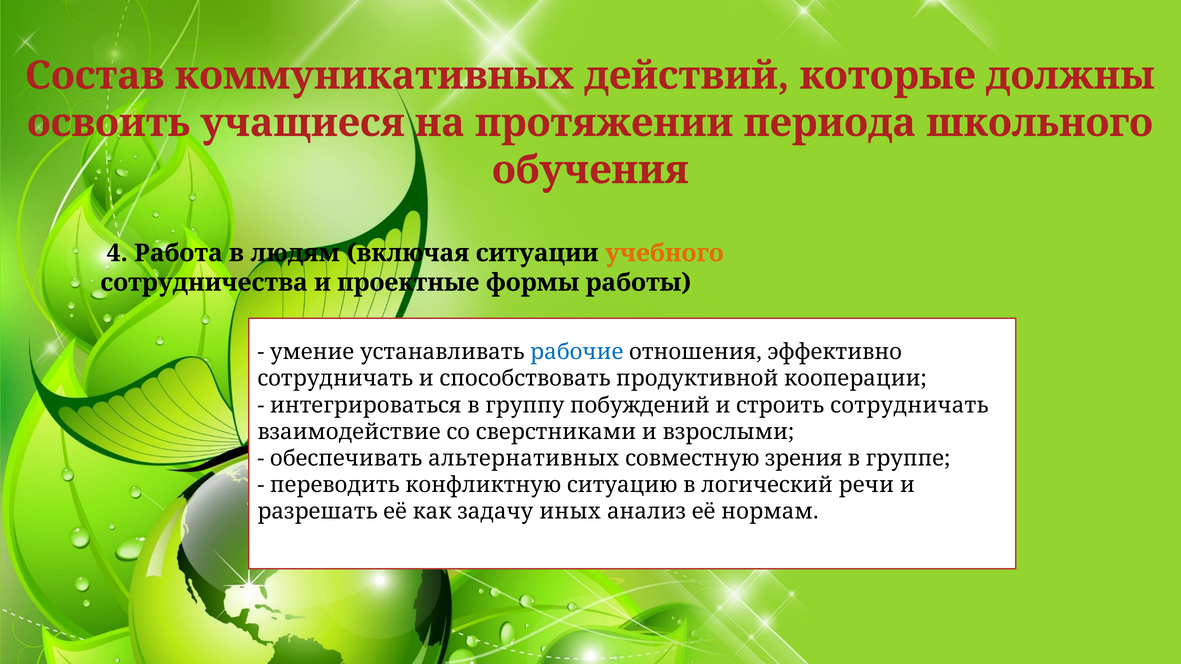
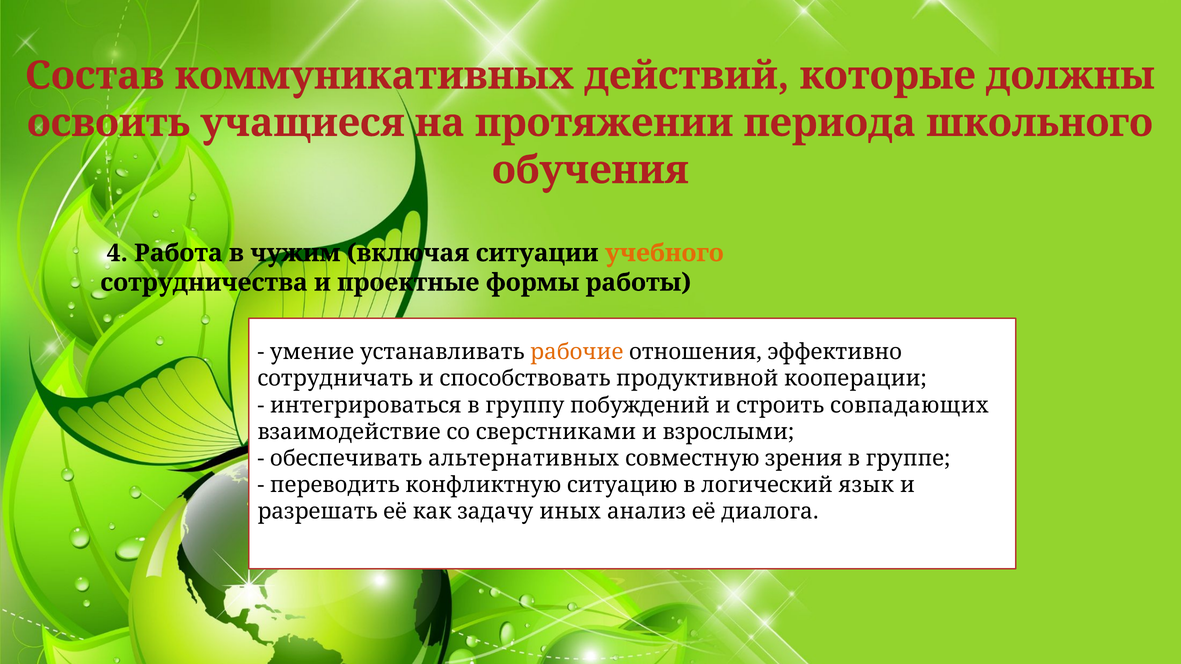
людям: людям -> чужим (295, 253)
рабочие colour: blue -> orange (577, 352)
строить сотрудничать: сотрудничать -> совпадающих (909, 405)
речи: речи -> язык (866, 485)
нормам: нормам -> диалога (770, 512)
